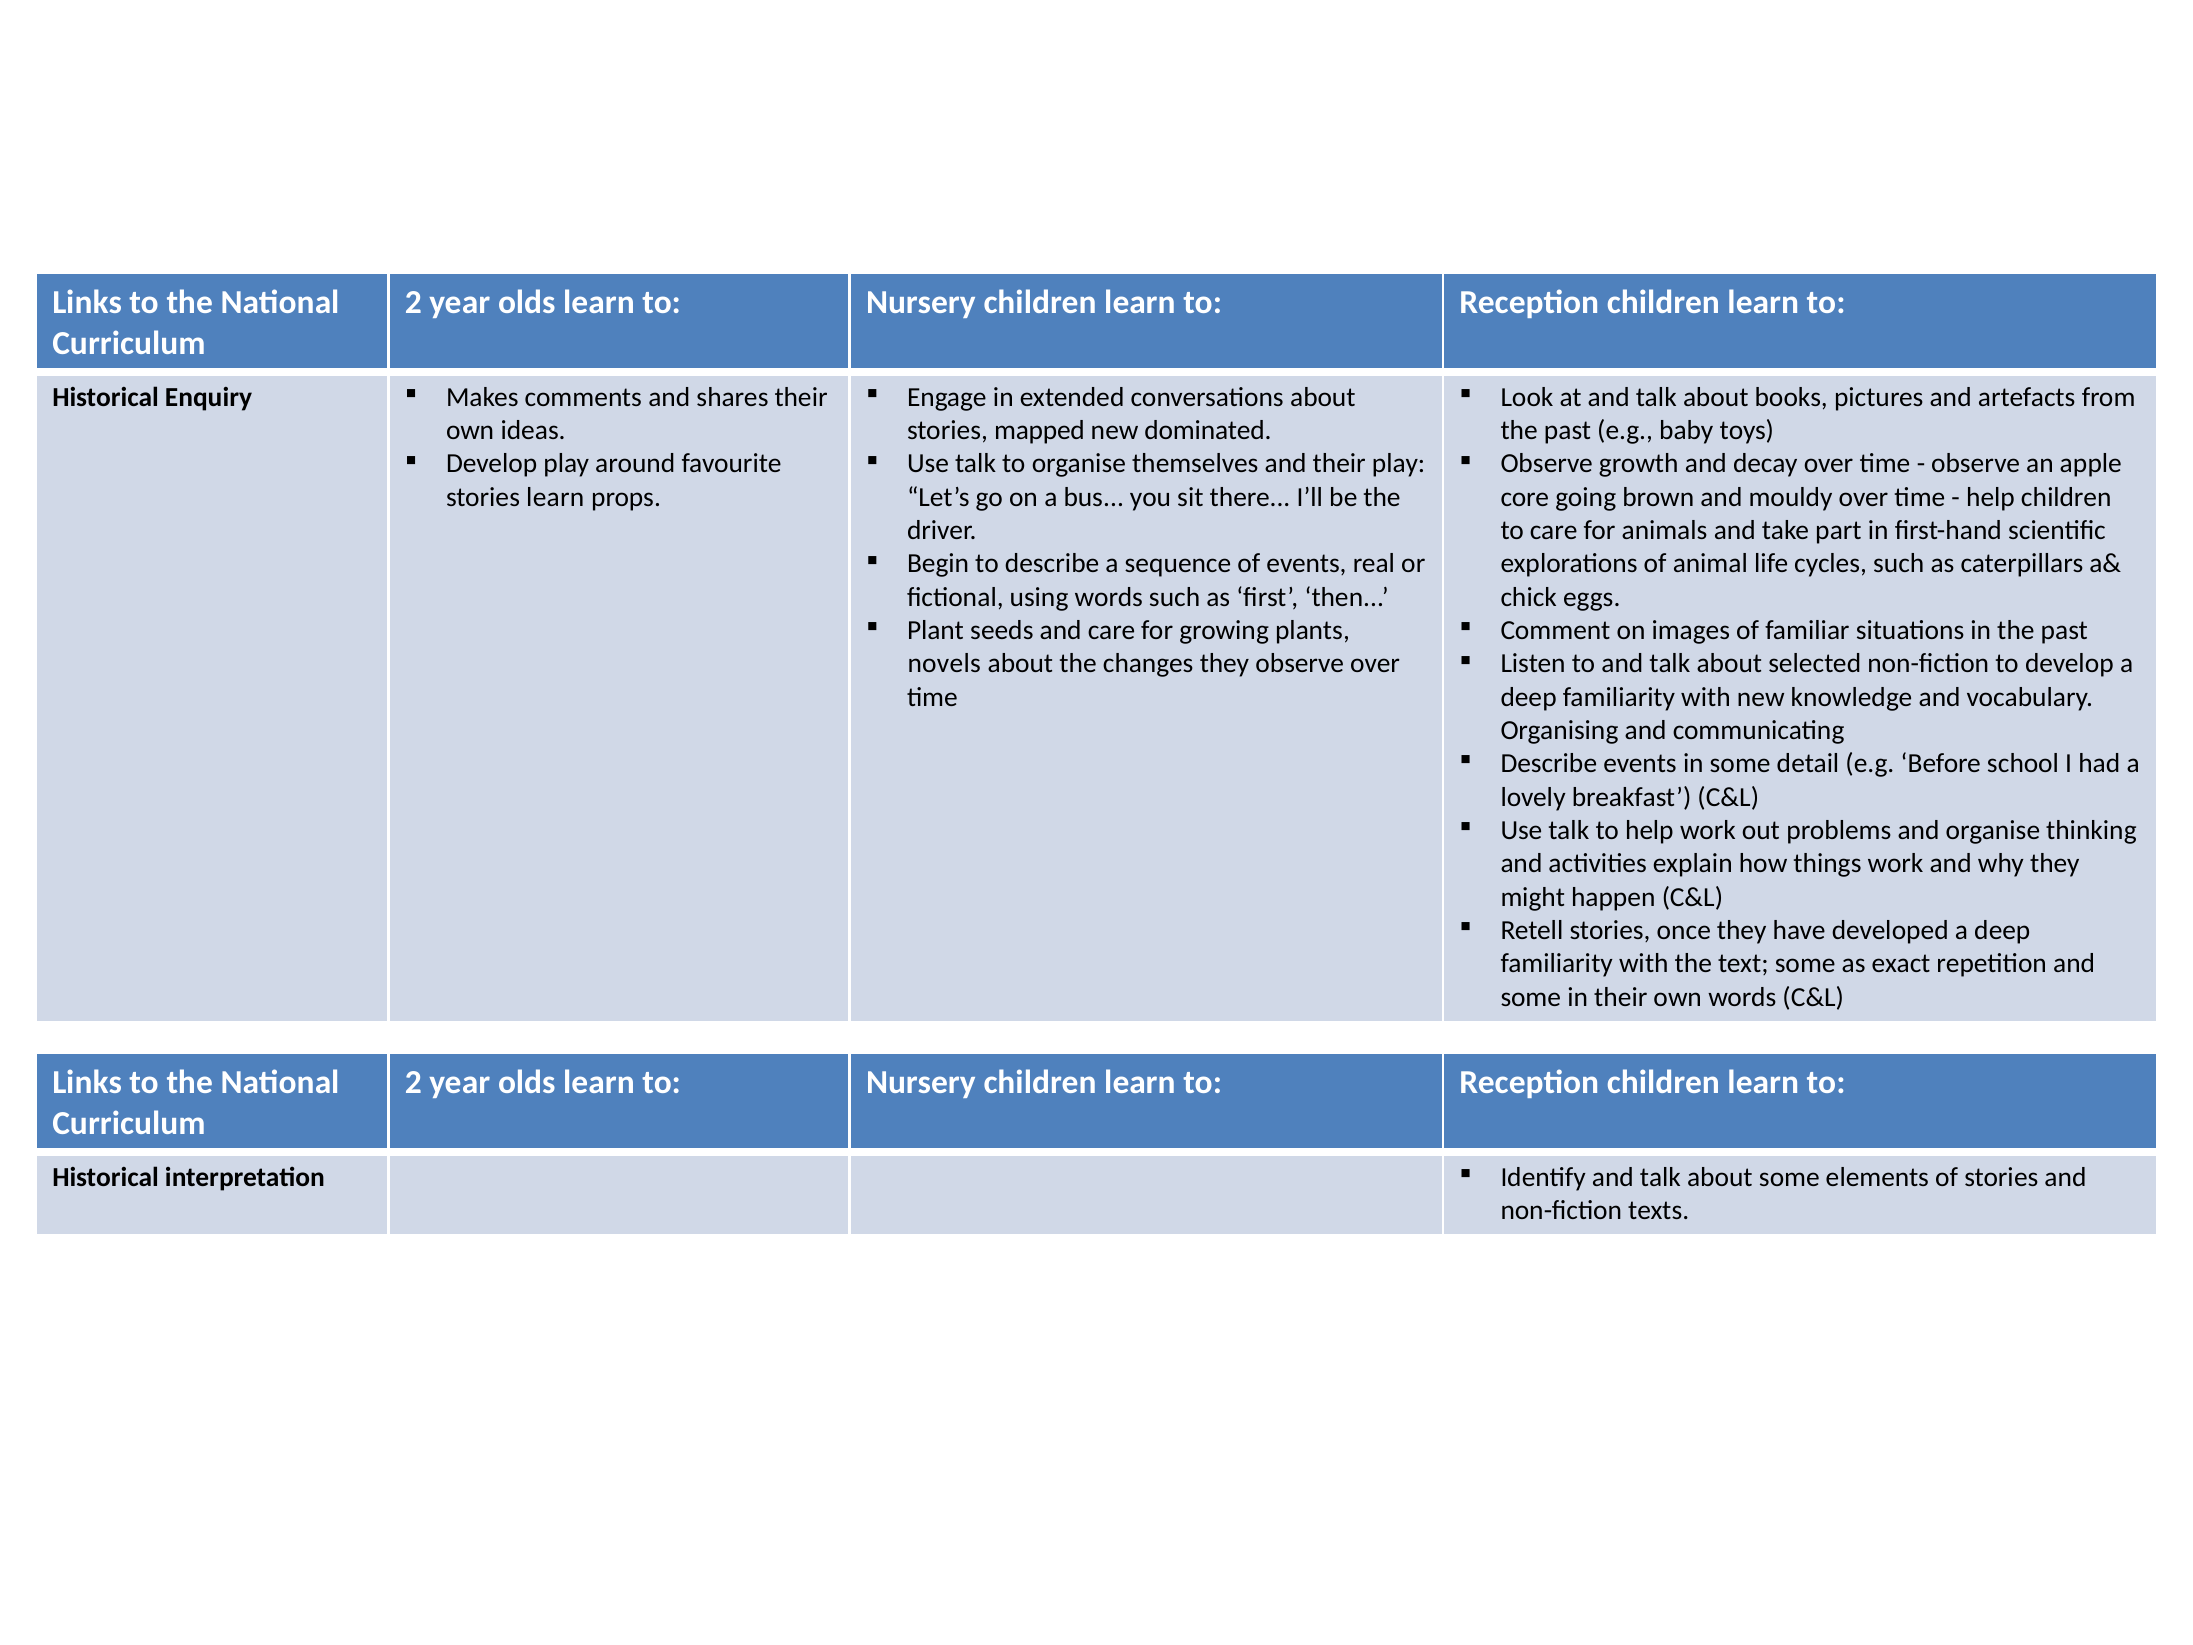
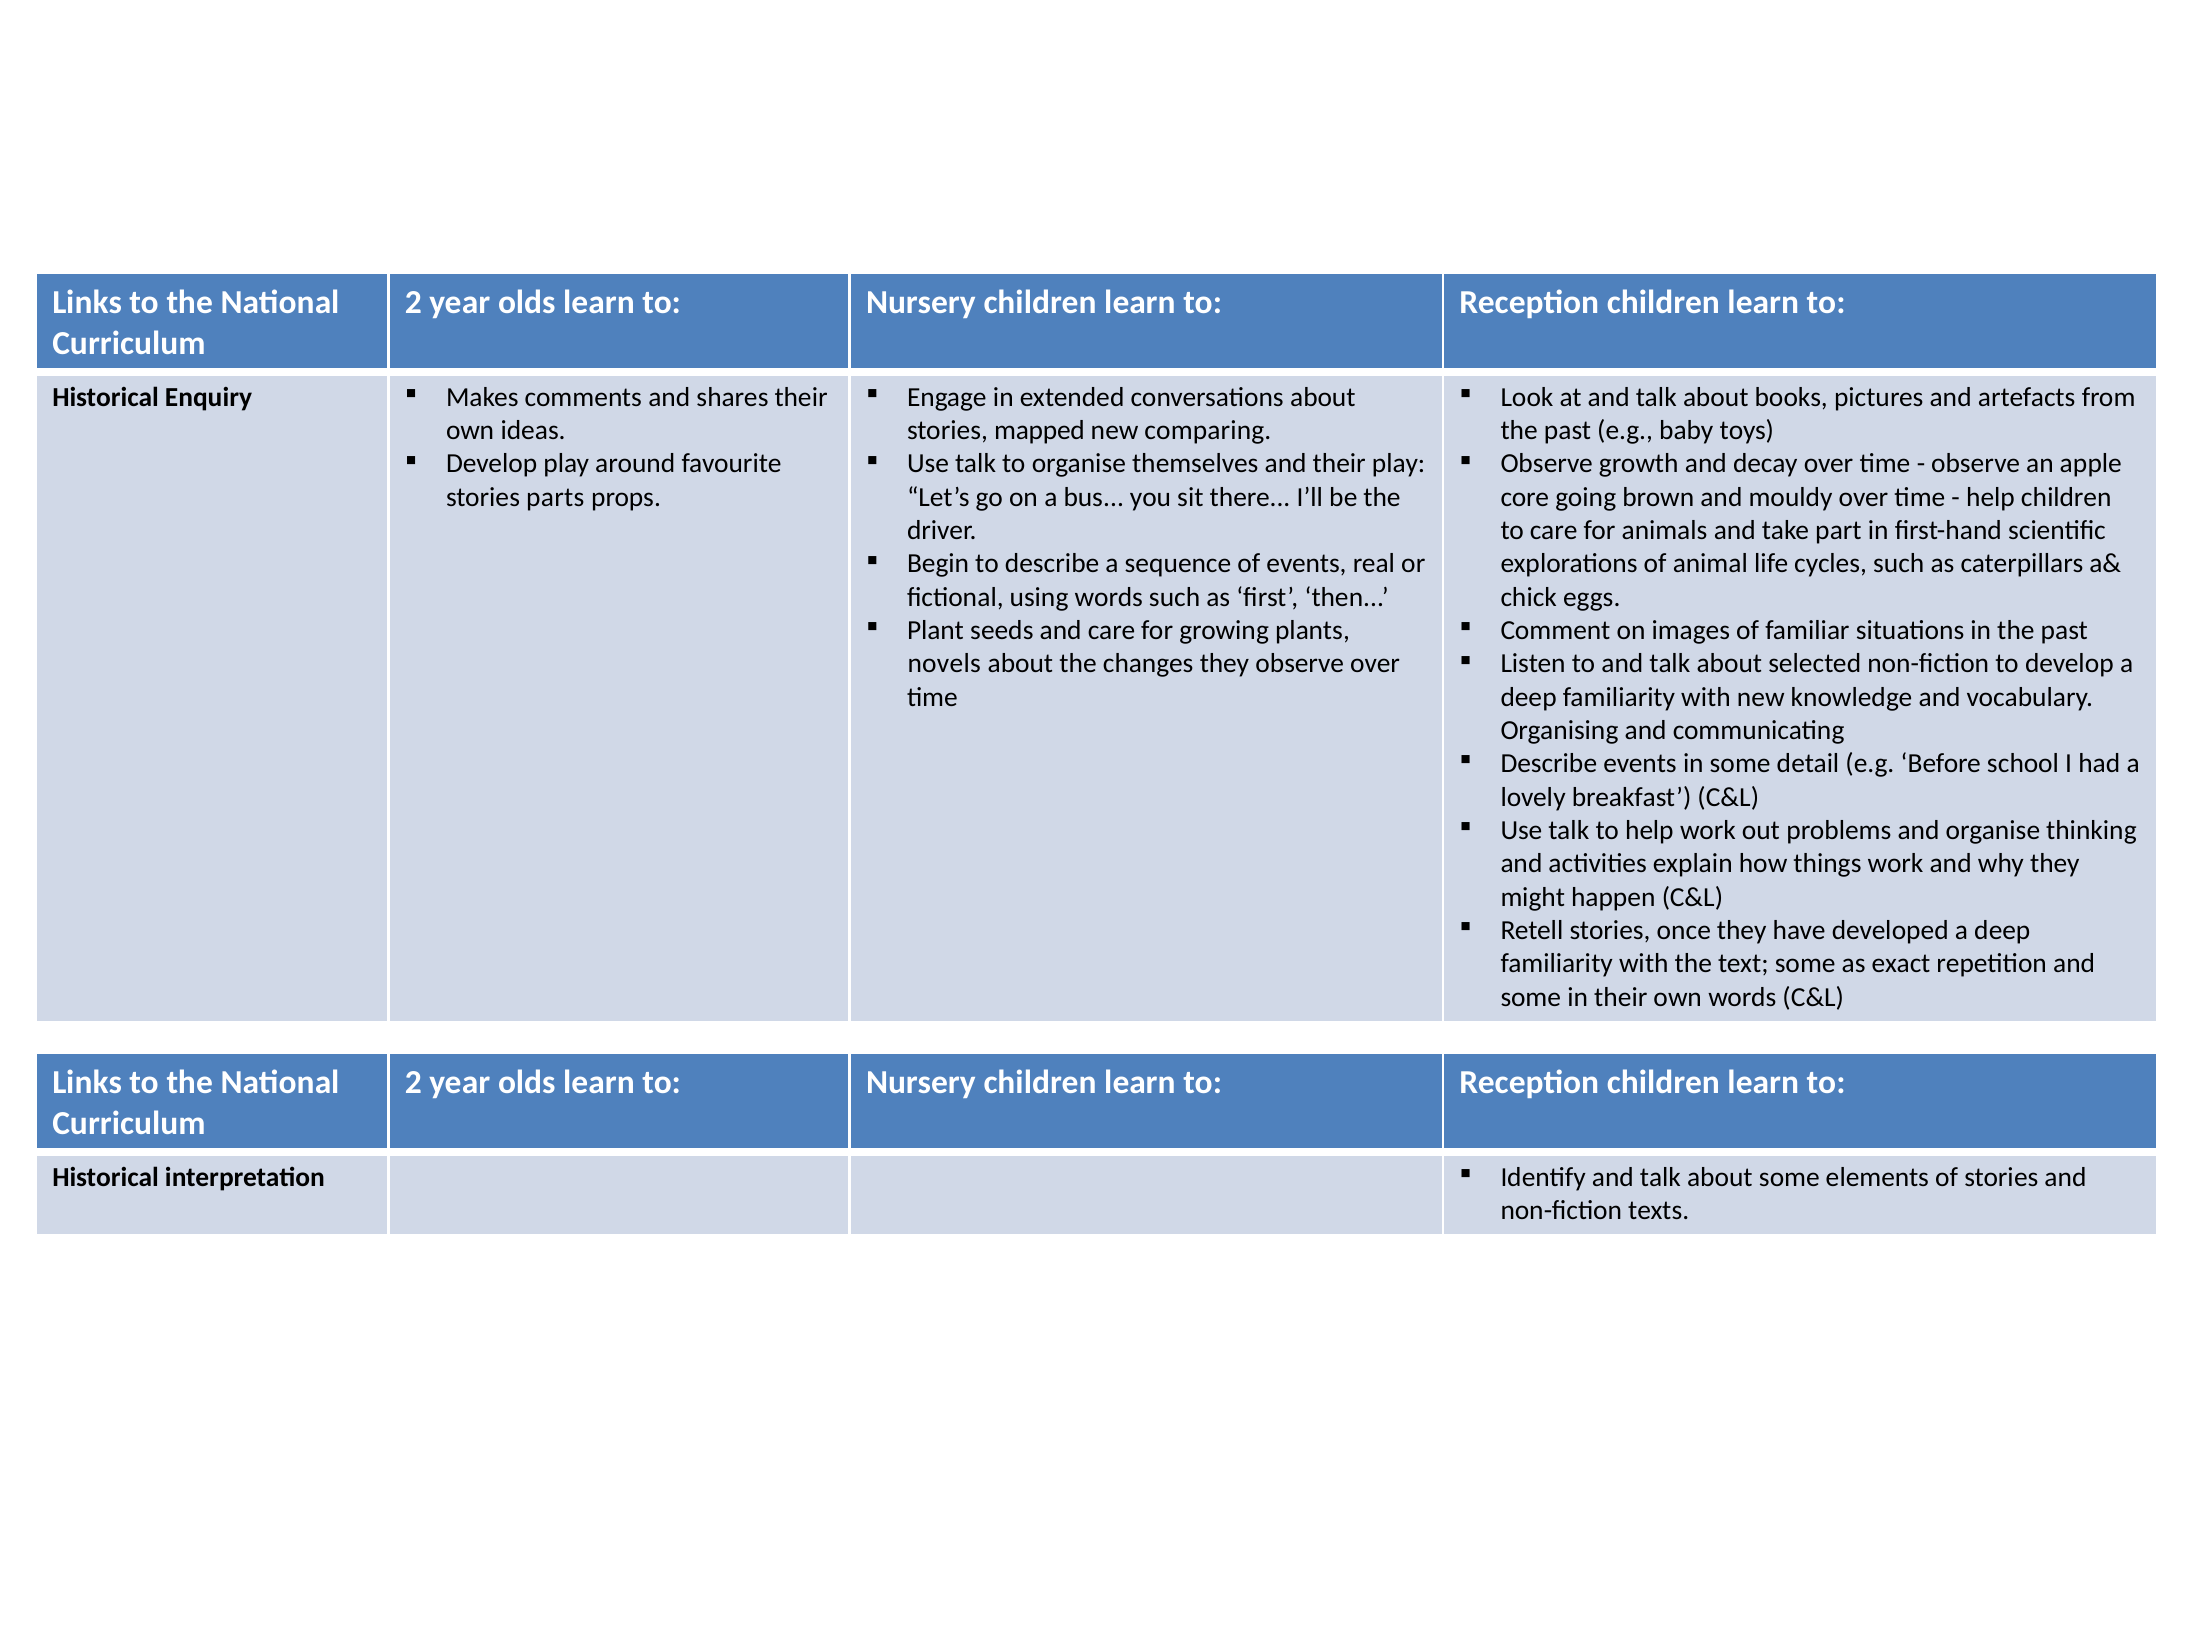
dominated: dominated -> comparing (1208, 430)
stories learn: learn -> parts (555, 497)
